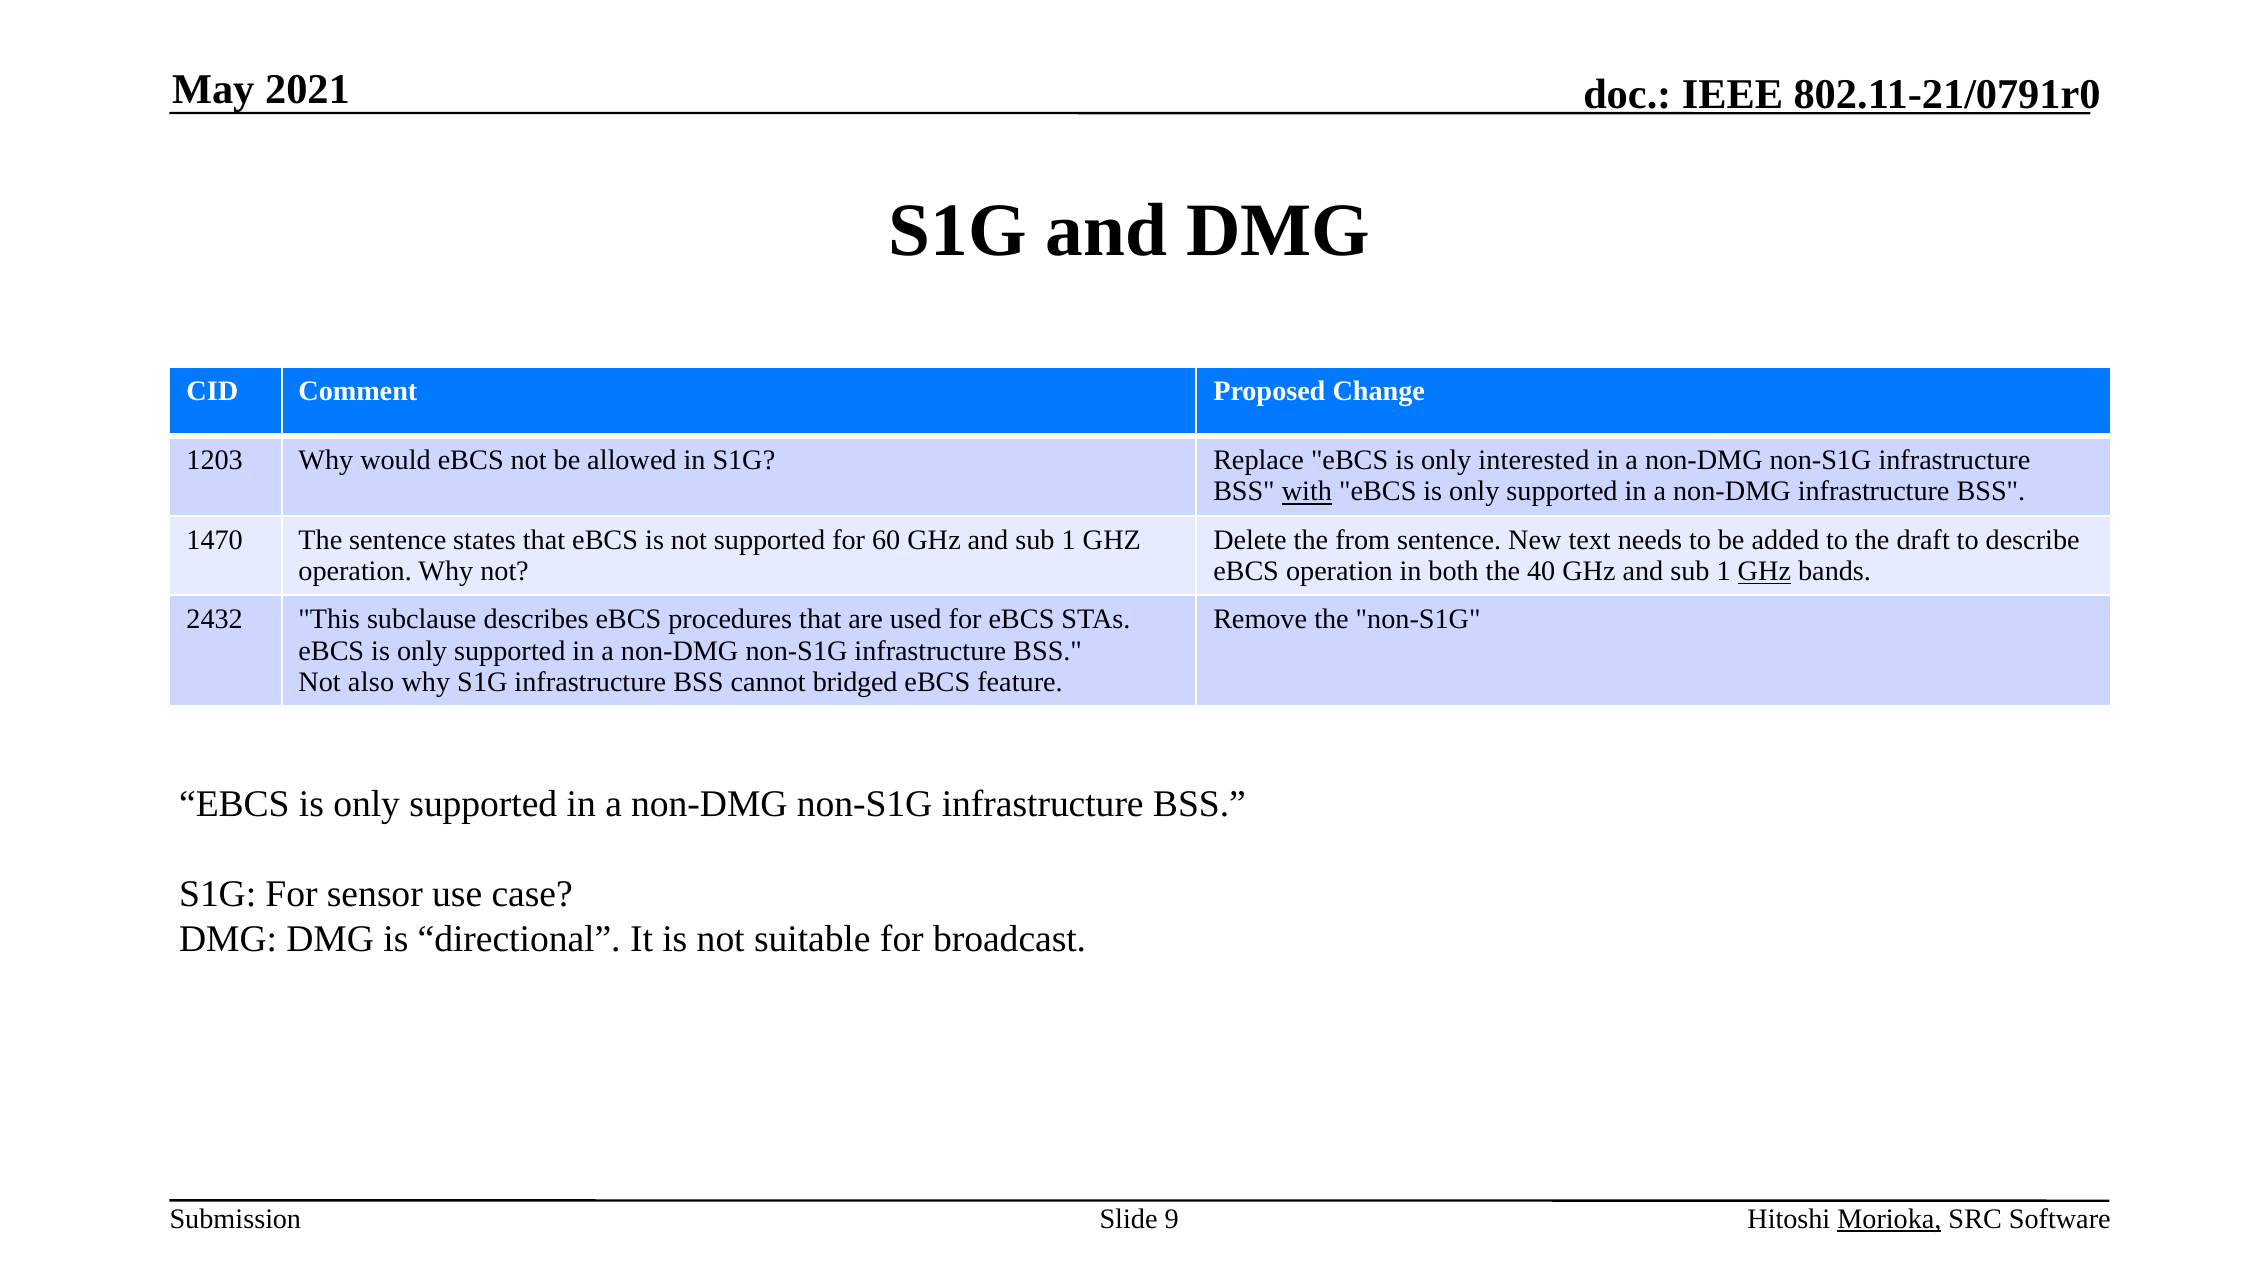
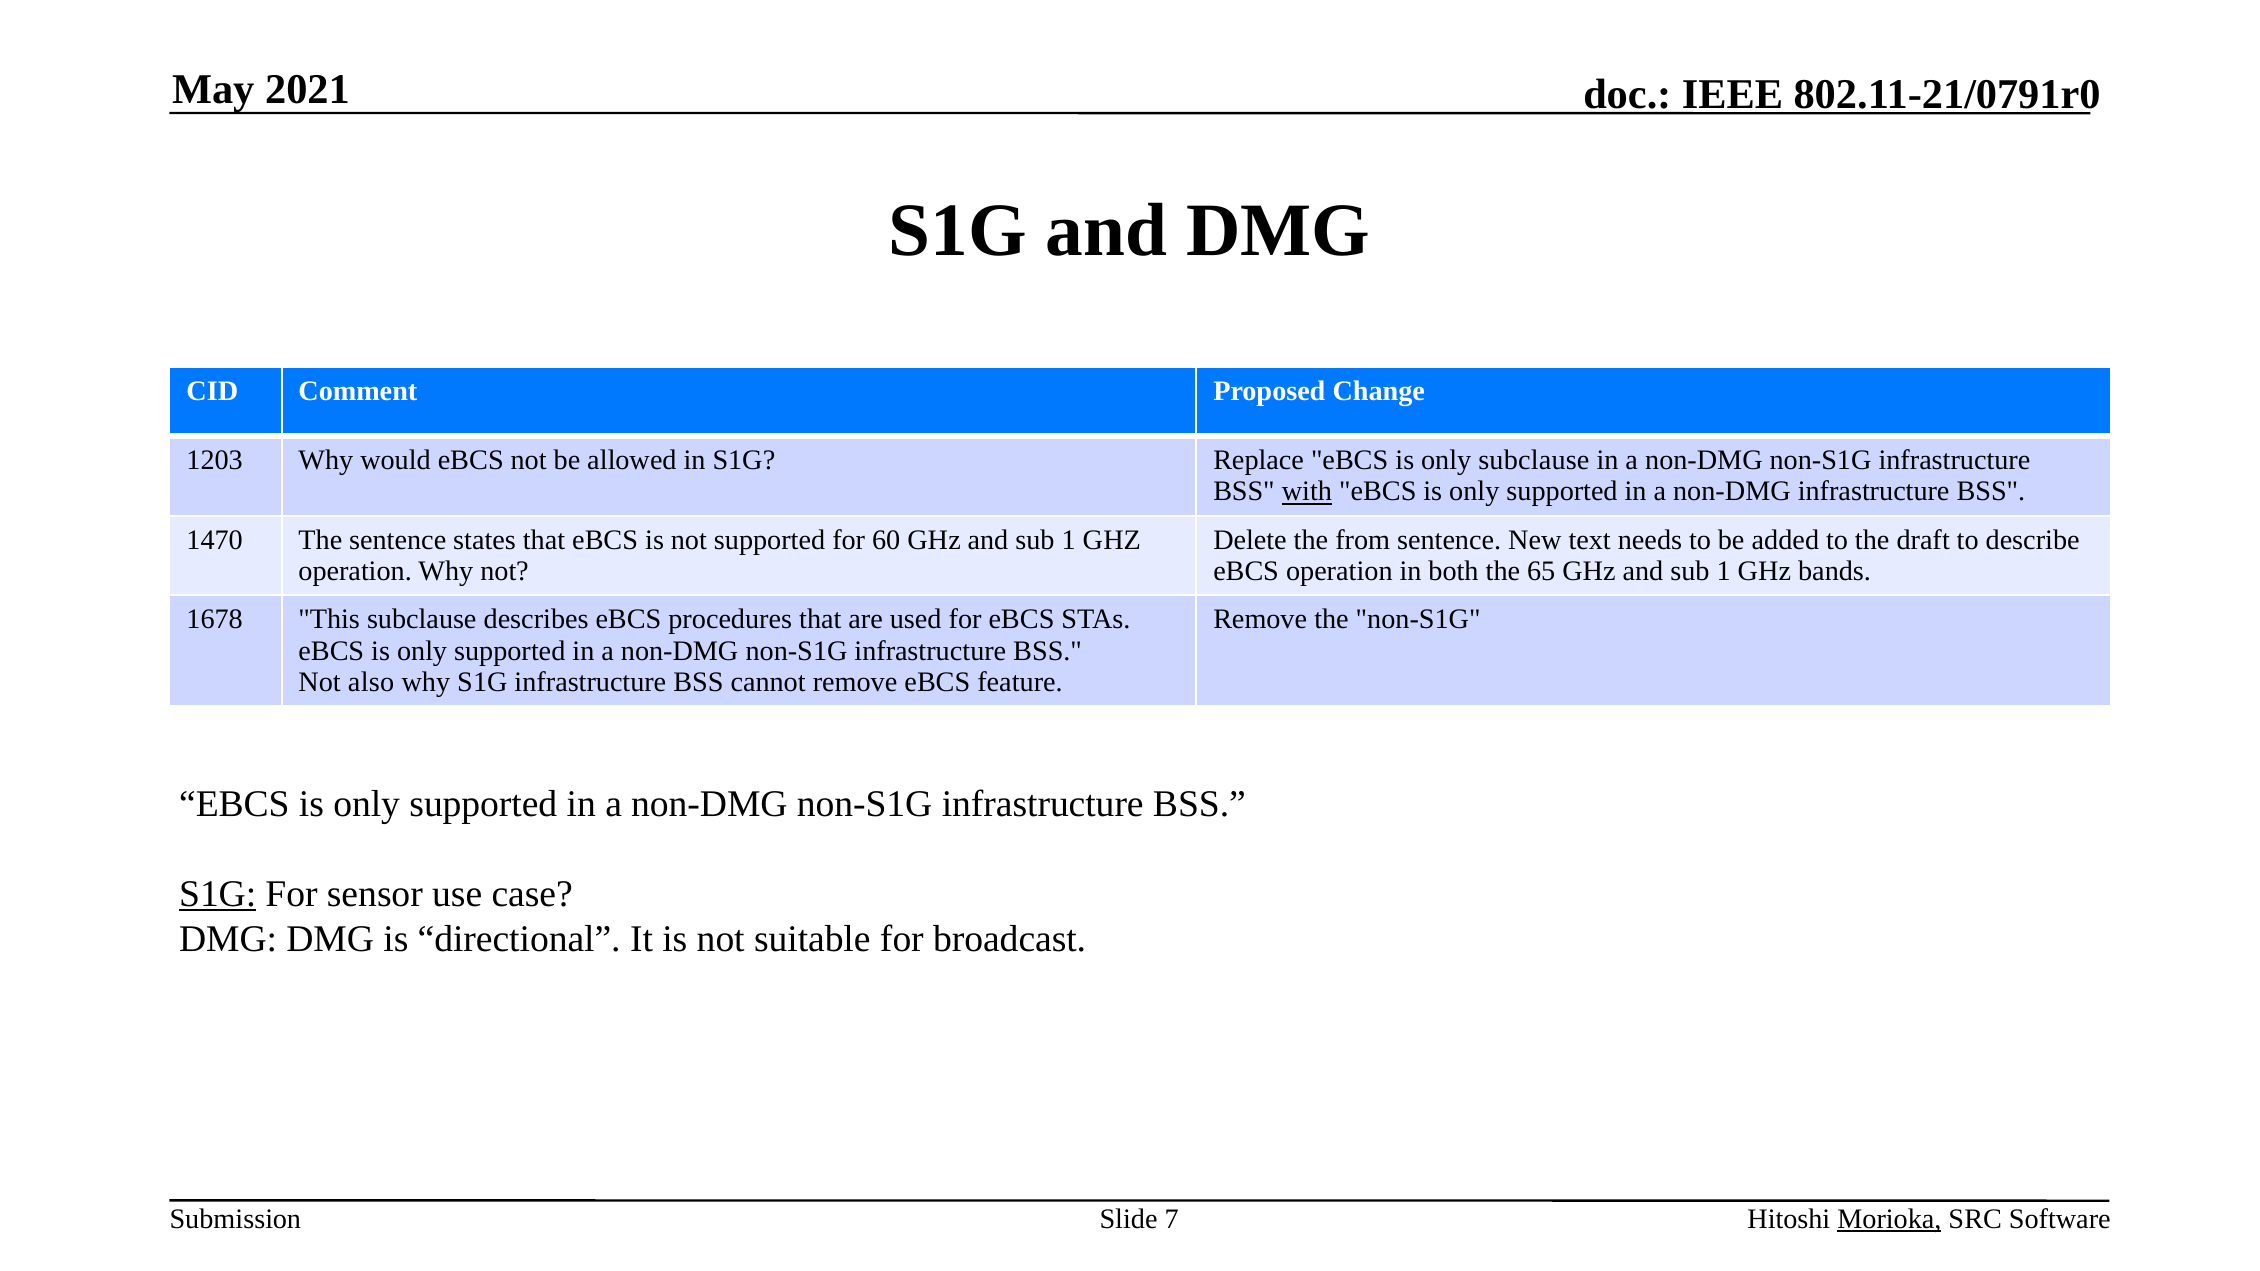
only interested: interested -> subclause (1534, 460)
40: 40 -> 65 (1541, 571)
GHz underline: present -> none (1764, 571)
2432: 2432 -> 1678 (215, 620)
cannot bridged: bridged -> remove (855, 682)
S1G underline: none -> present (218, 894)
9: 9 -> 7 (1172, 1219)
